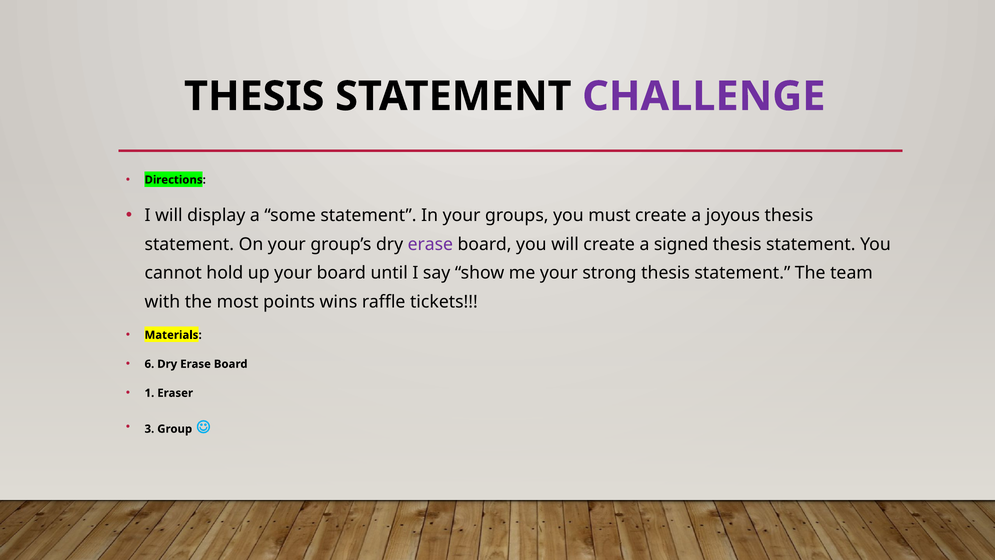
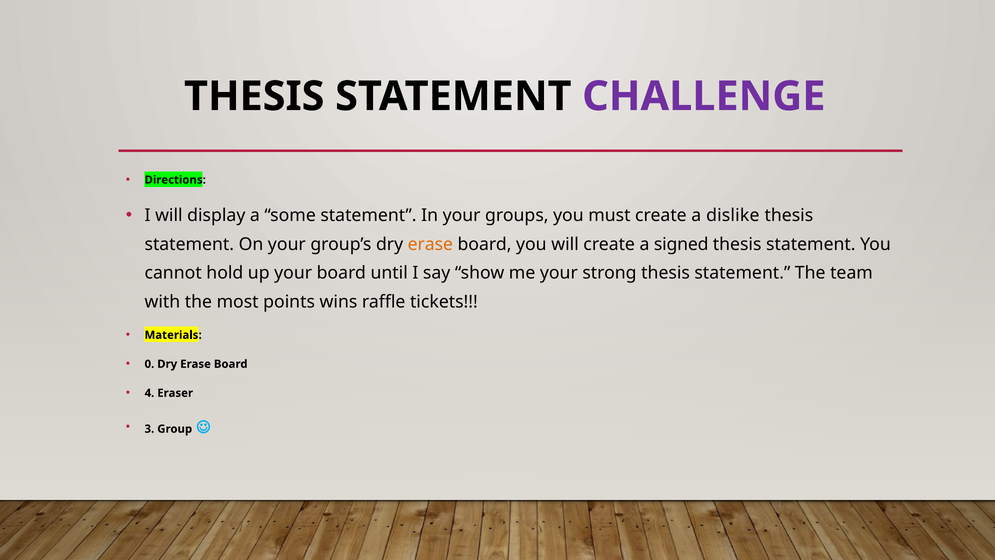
joyous: joyous -> dislike (733, 215)
erase colour: purple -> orange (430, 244)
6: 6 -> 0 (149, 364)
1: 1 -> 4 (149, 393)
